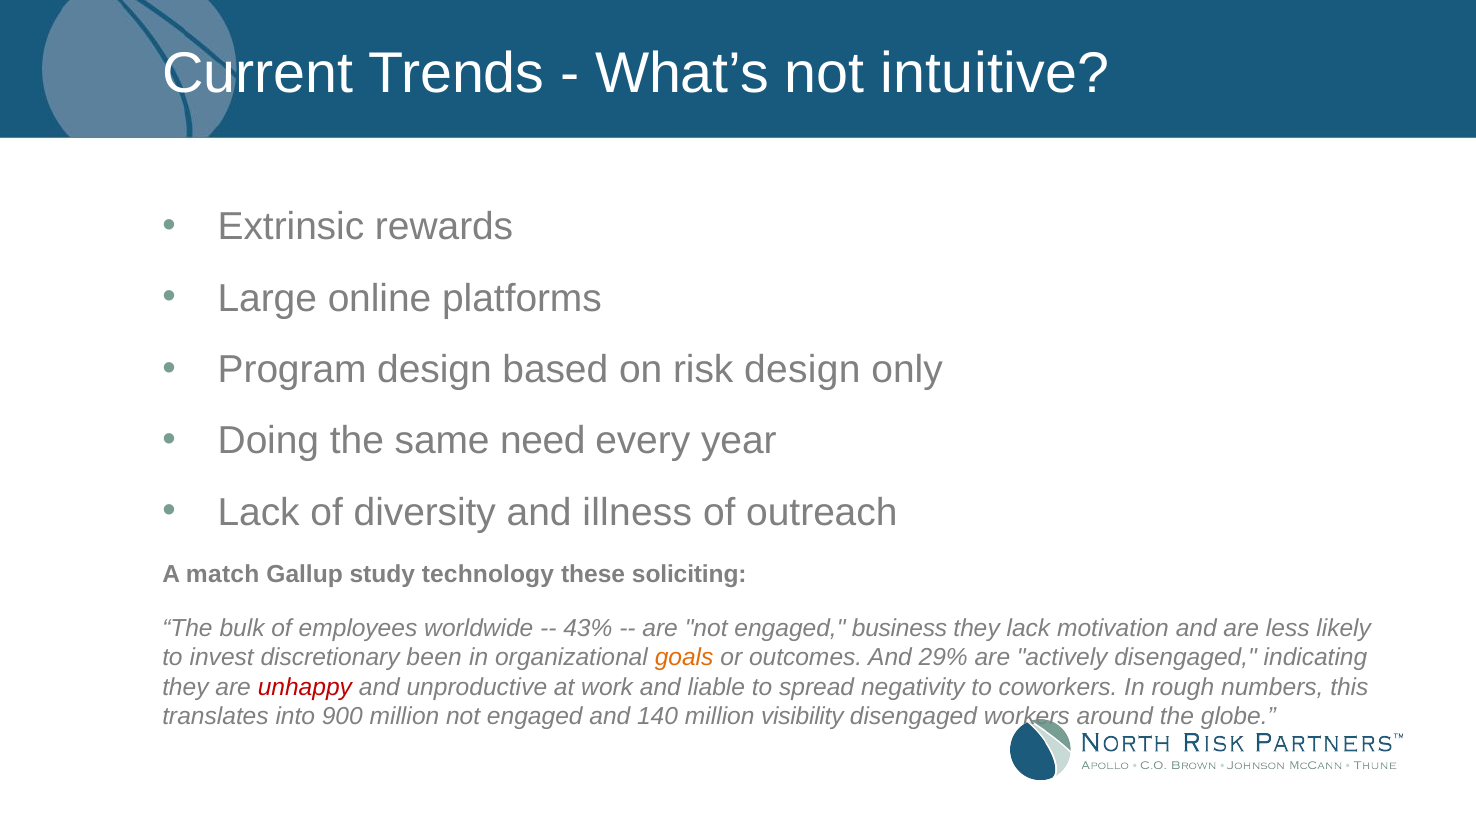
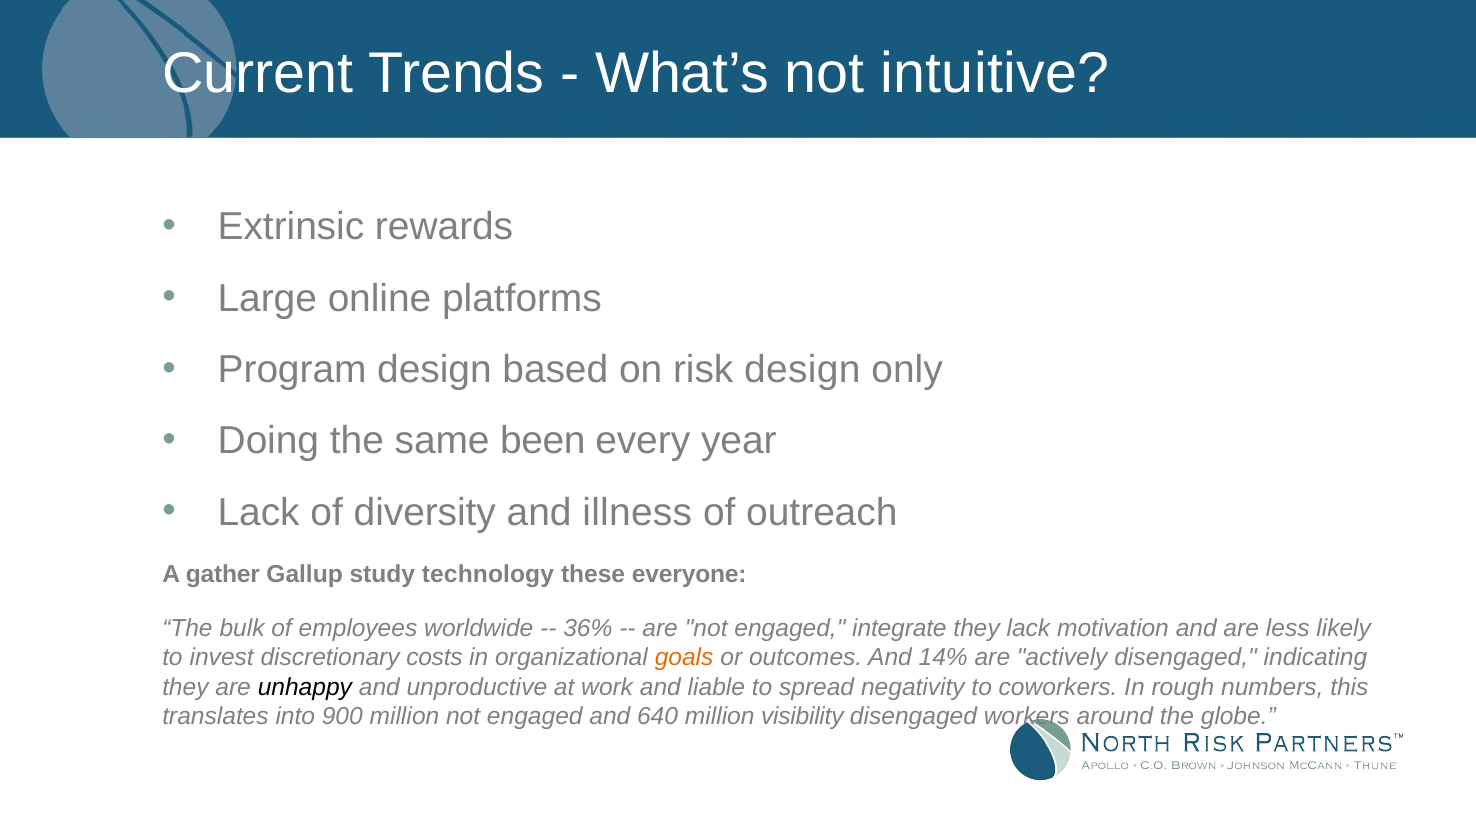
need: need -> been (543, 441)
match: match -> gather (223, 574)
soliciting: soliciting -> everyone (689, 574)
43%: 43% -> 36% (588, 628)
business: business -> integrate (899, 628)
been: been -> costs (434, 658)
29%: 29% -> 14% (943, 658)
unhappy colour: red -> black (305, 687)
140: 140 -> 640 (658, 717)
